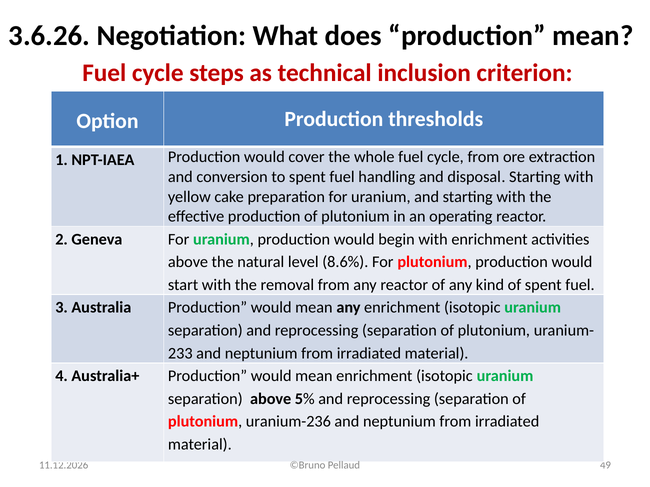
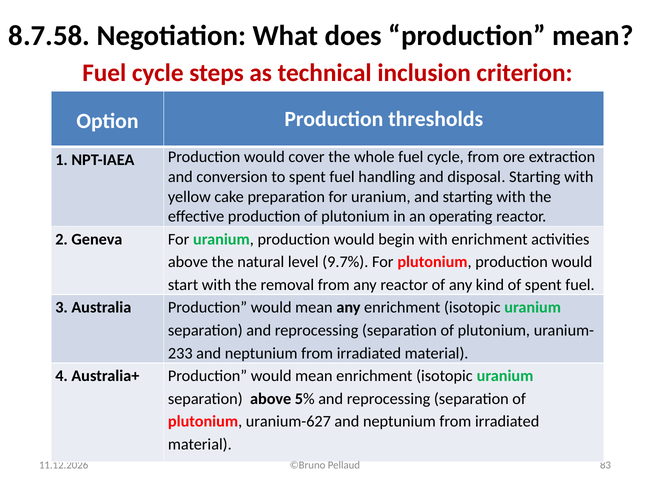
3.6.26: 3.6.26 -> 8.7.58 (49, 36)
8.6%: 8.6% -> 9.7% (345, 262)
uranium-236: uranium-236 -> uranium-627 (288, 422)
49: 49 -> 83 (606, 465)
